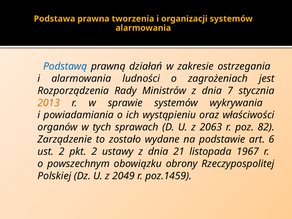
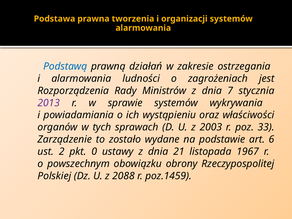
2013 colour: orange -> purple (49, 103)
2063: 2063 -> 2003 (211, 127)
82: 82 -> 33 (266, 127)
pkt 2: 2 -> 0 (94, 152)
2049: 2049 -> 2088 (123, 176)
